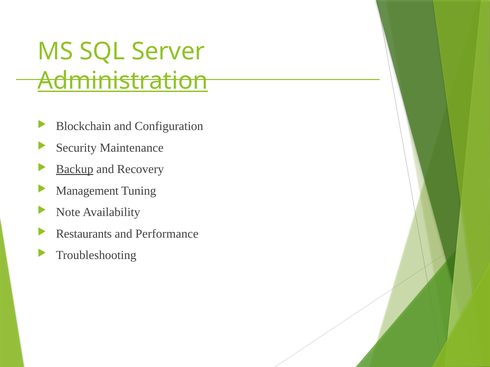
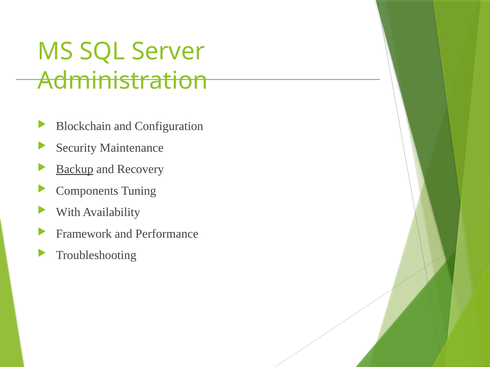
Administration underline: present -> none (123, 81)
Management: Management -> Components (87, 191)
Note: Note -> With (68, 212)
Restaurants: Restaurants -> Framework (84, 234)
